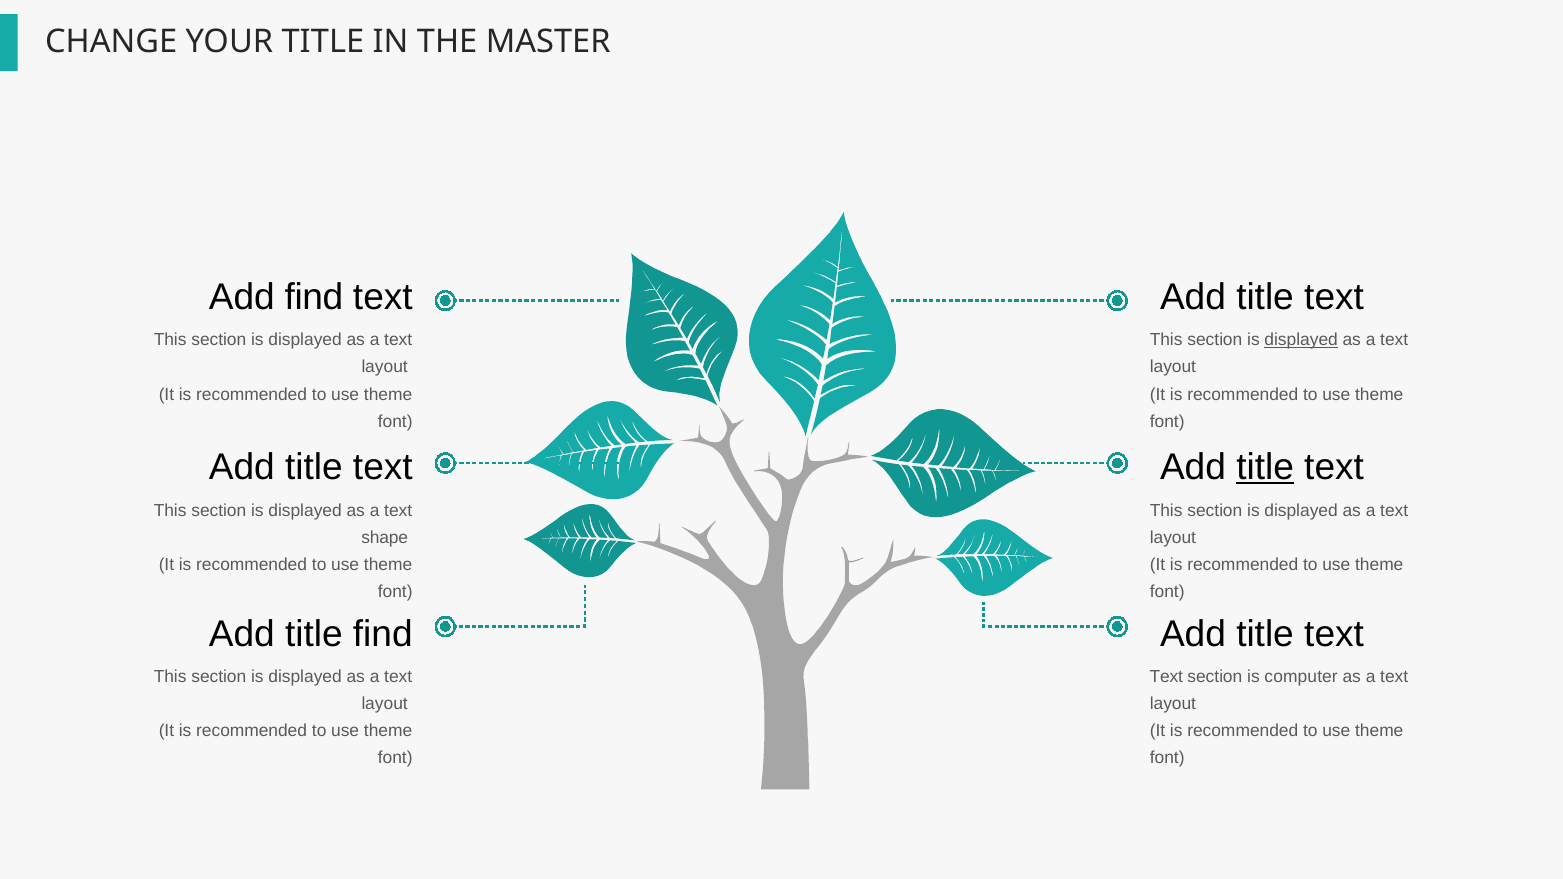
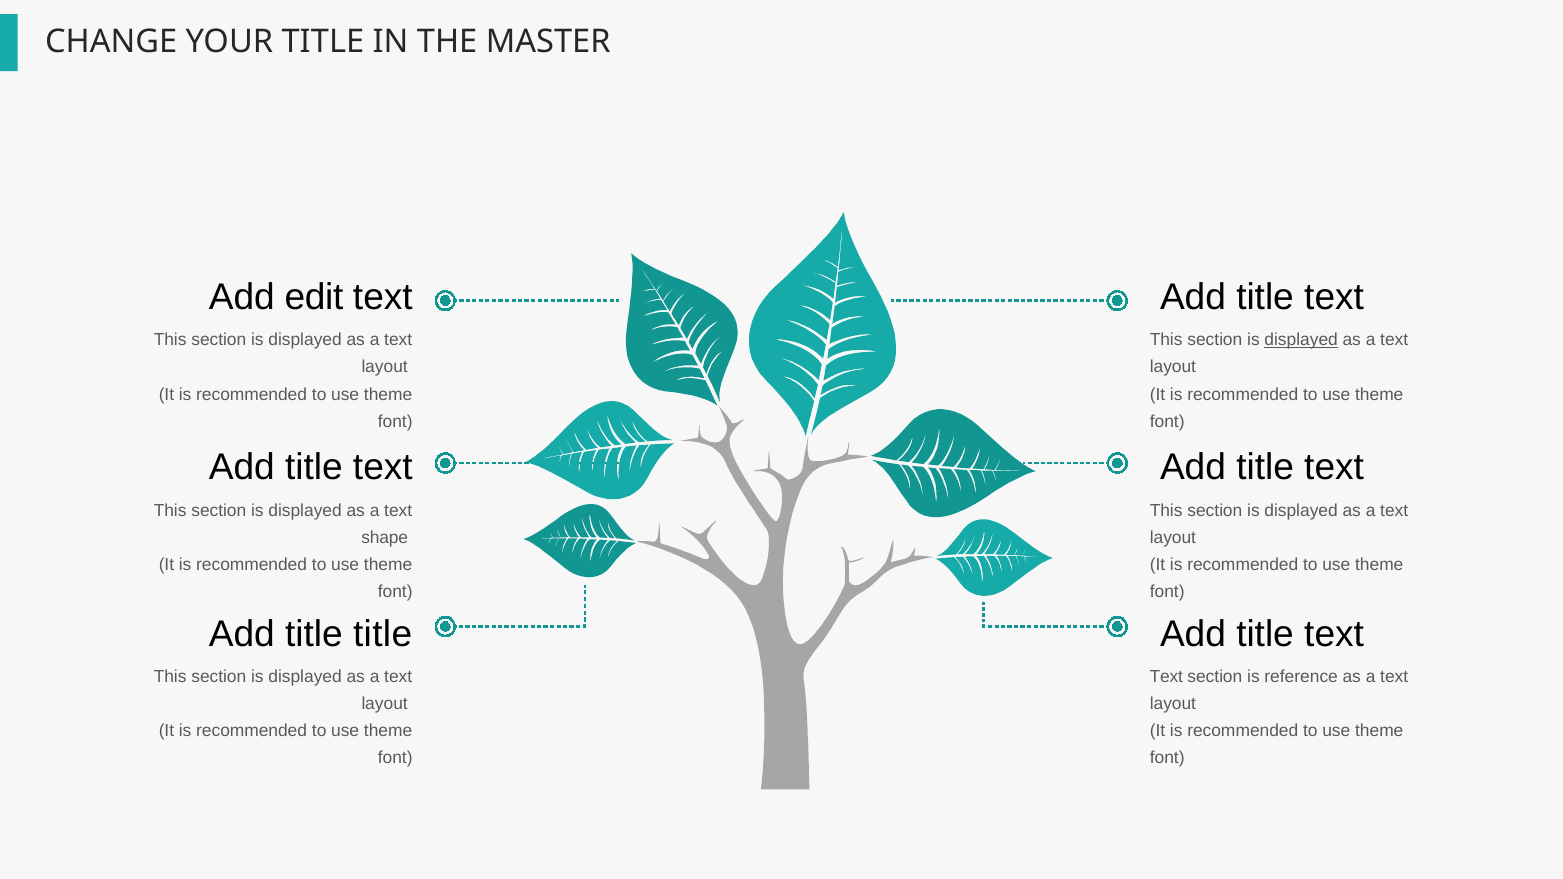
Add find: find -> edit (314, 297)
title underline: present -> none (1265, 467)
title find: find -> title (383, 634)
computer: computer -> reference (1301, 677)
